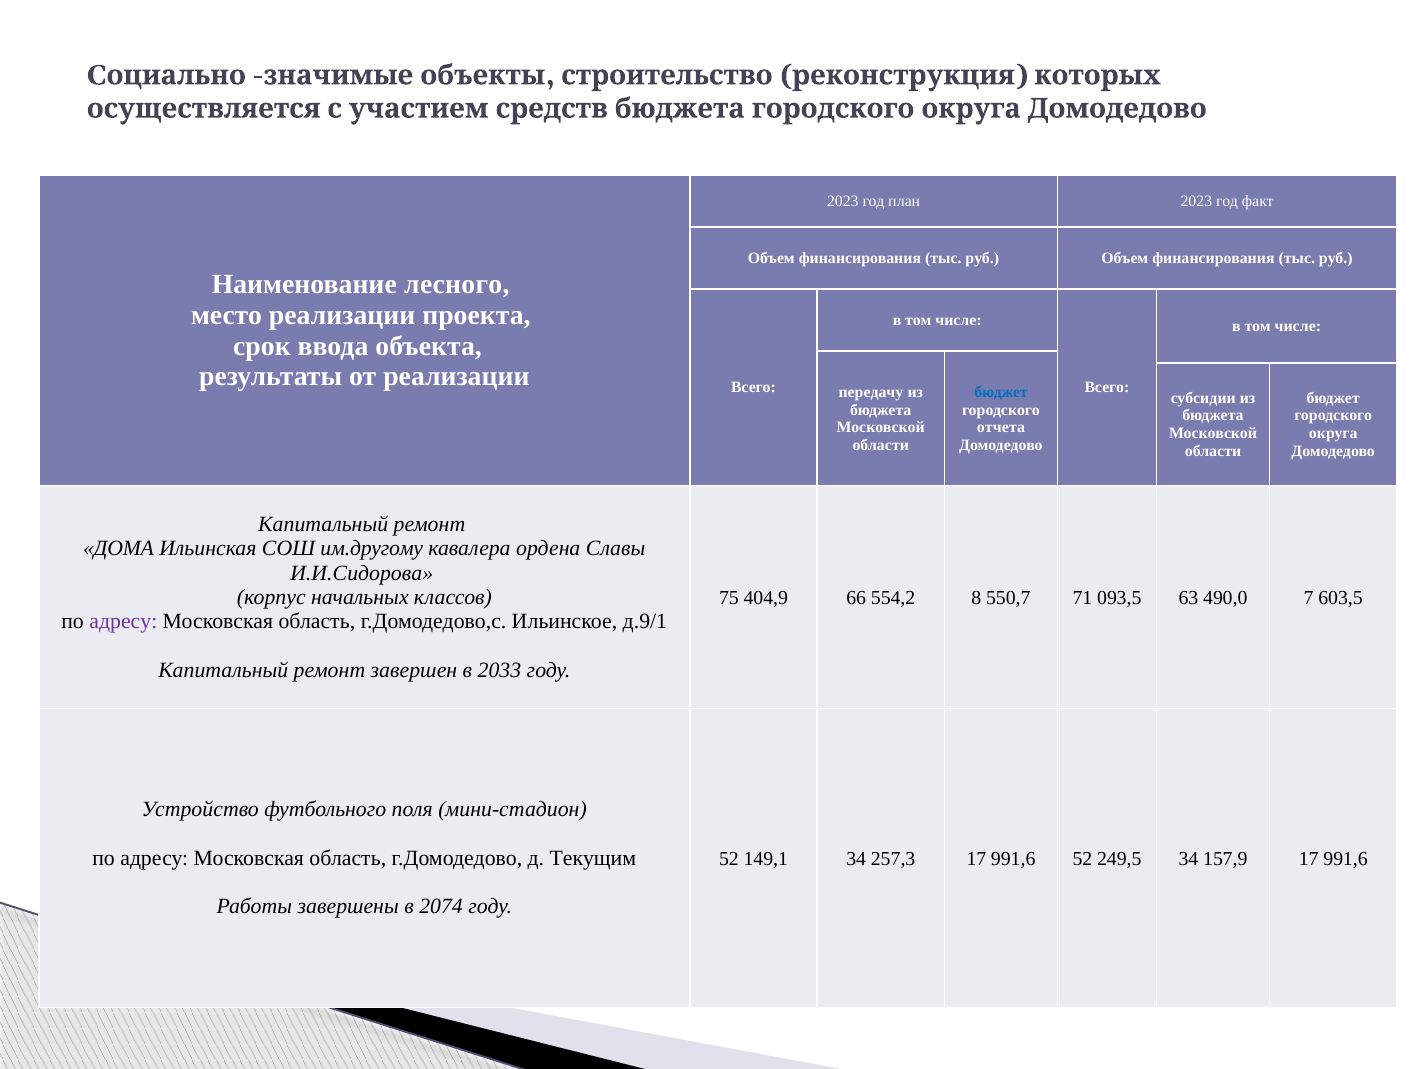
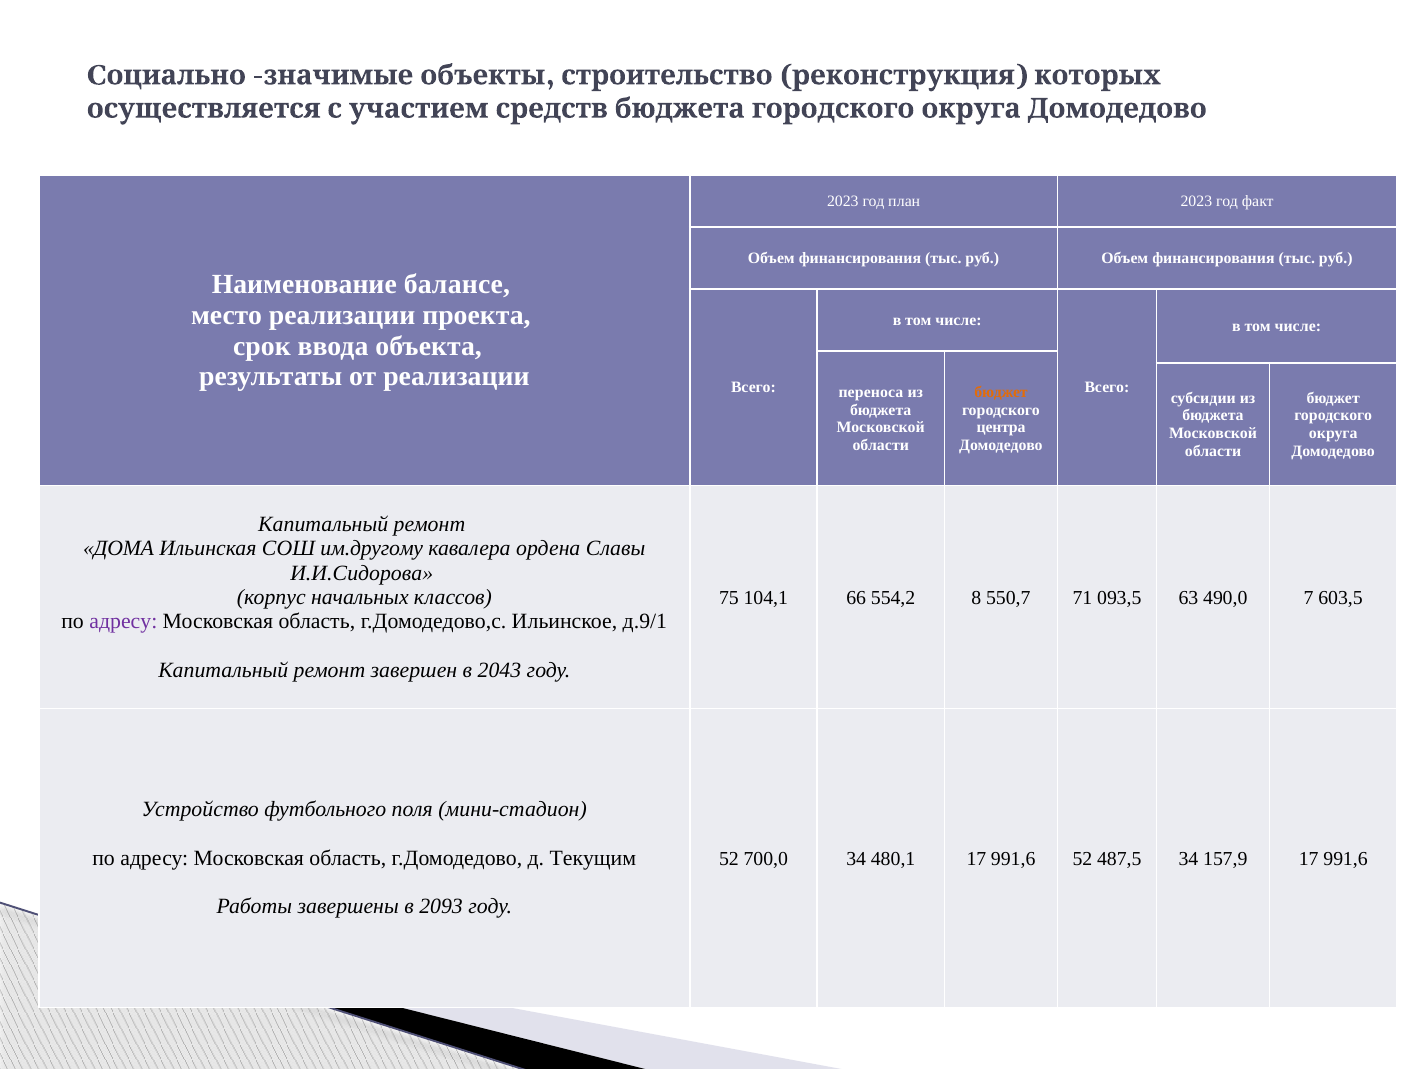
лесного: лесного -> балансе (457, 285)
передачу: передачу -> переноса (871, 392)
бюджет colour: blue -> orange (1001, 392)
отчета: отчета -> центра (1001, 427)
404,9: 404,9 -> 104,1 (766, 598)
2033: 2033 -> 2043 (499, 670)
149,1: 149,1 -> 700,0 (766, 859)
257,3: 257,3 -> 480,1 (893, 859)
249,5: 249,5 -> 487,5 (1119, 859)
2074: 2074 -> 2093 (441, 906)
